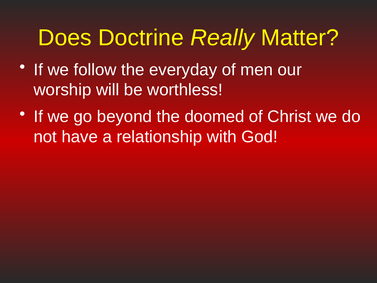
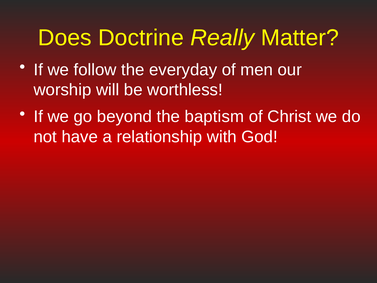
doomed: doomed -> baptism (214, 117)
